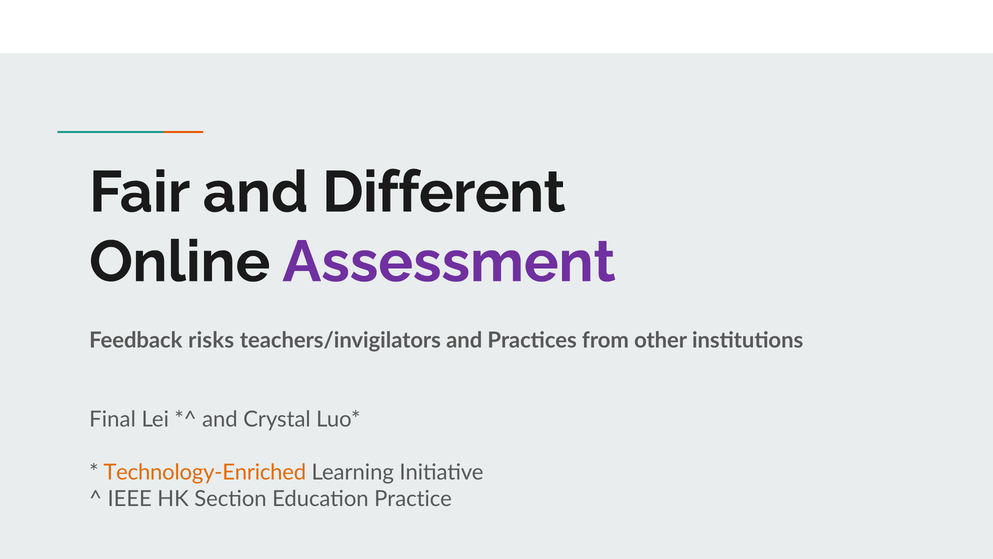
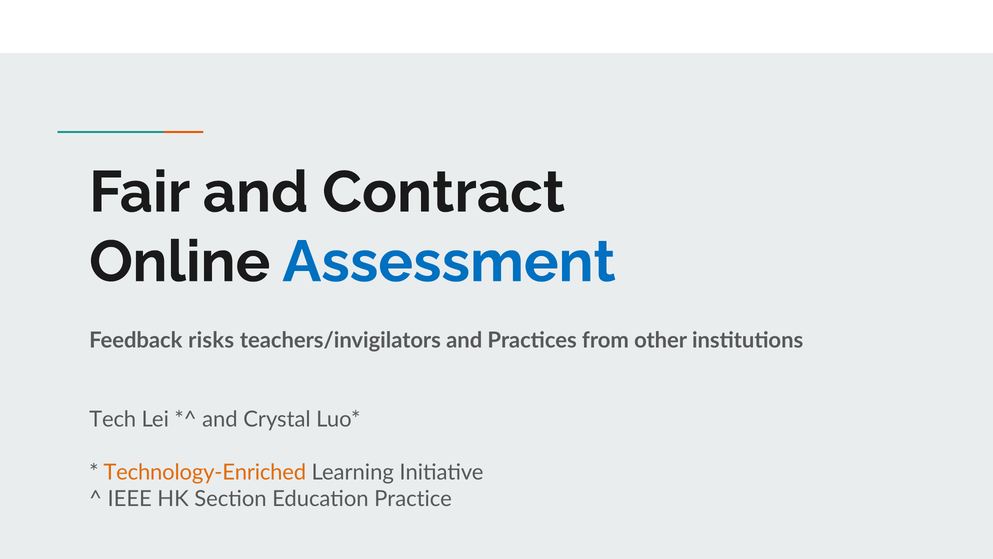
Different: Different -> Contract (444, 192)
Assessment colour: purple -> blue (449, 262)
Final: Final -> Tech (113, 419)
